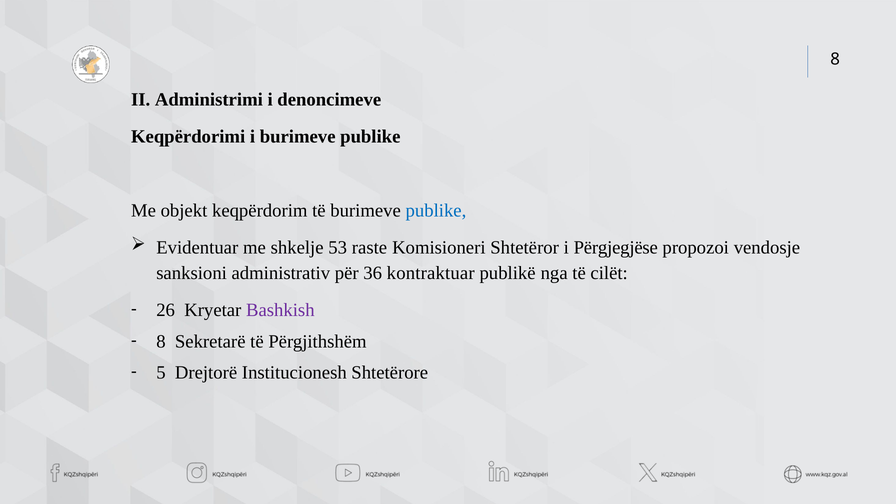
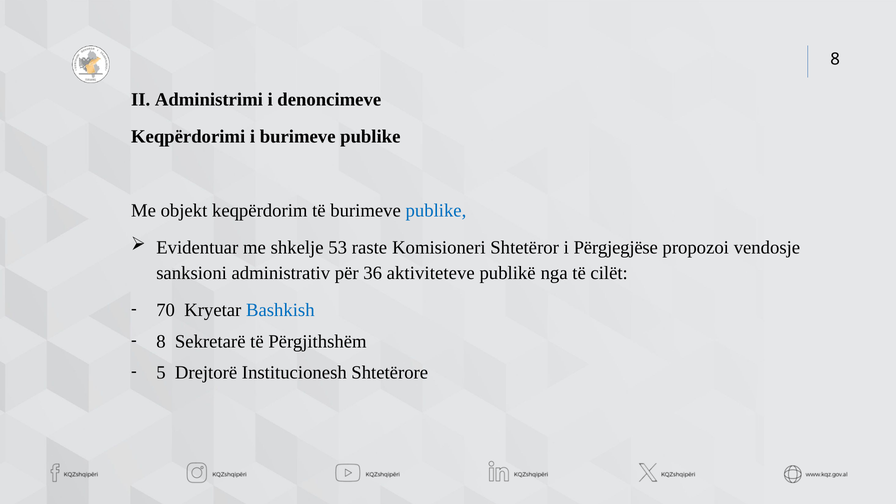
kontraktuar: kontraktuar -> aktiviteteve (431, 273)
26: 26 -> 70 (166, 310)
Bashkish colour: purple -> blue (280, 310)
